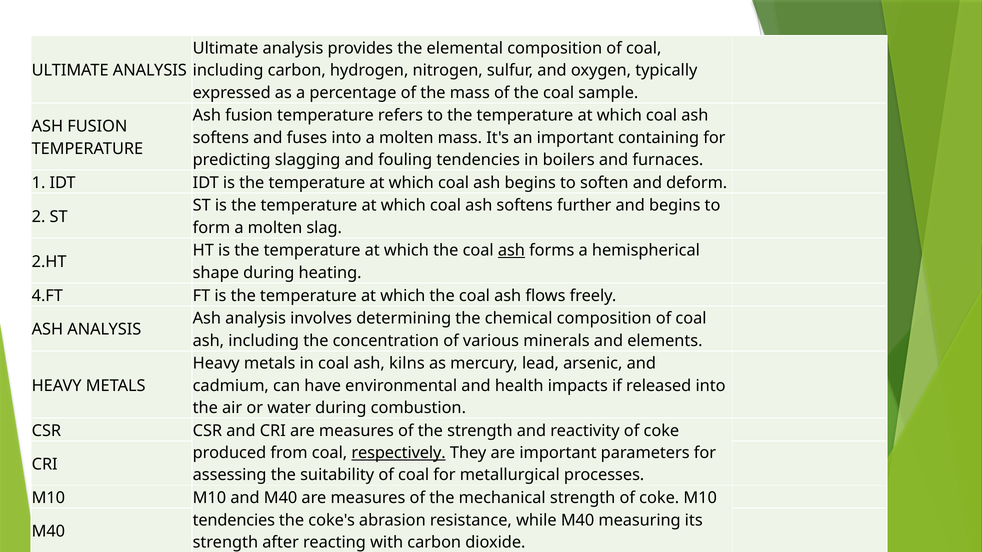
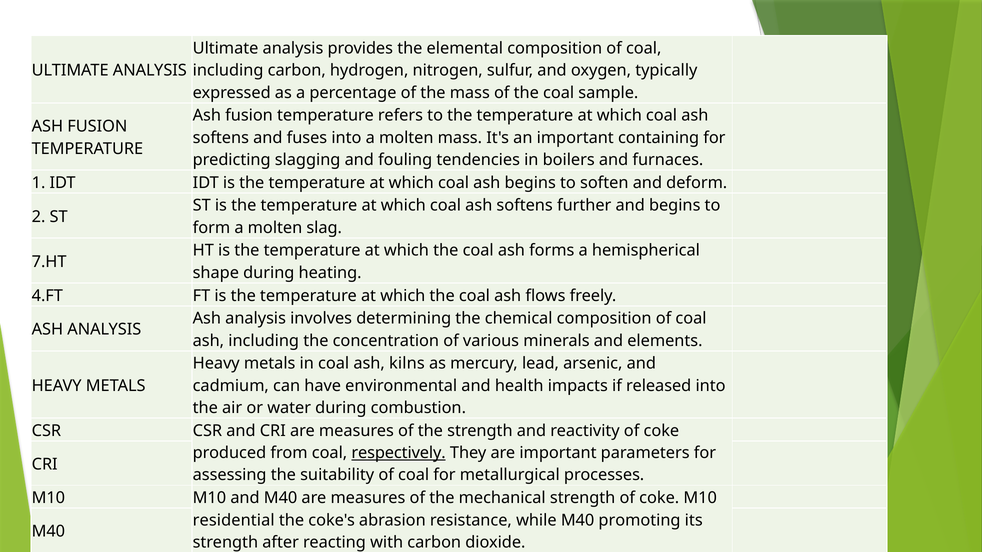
ash underline: present -> none (511, 251)
2.HT: 2.HT -> 7.HT (49, 262)
tendencies: tendencies -> residential (234, 520)
measuring: measuring -> promoting (640, 520)
